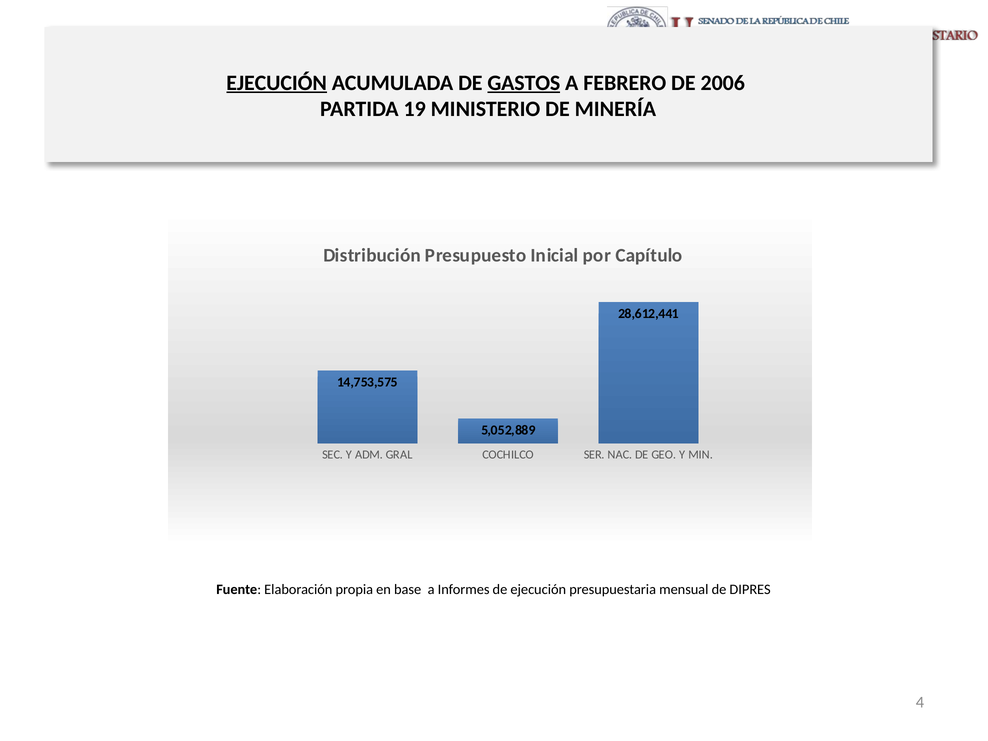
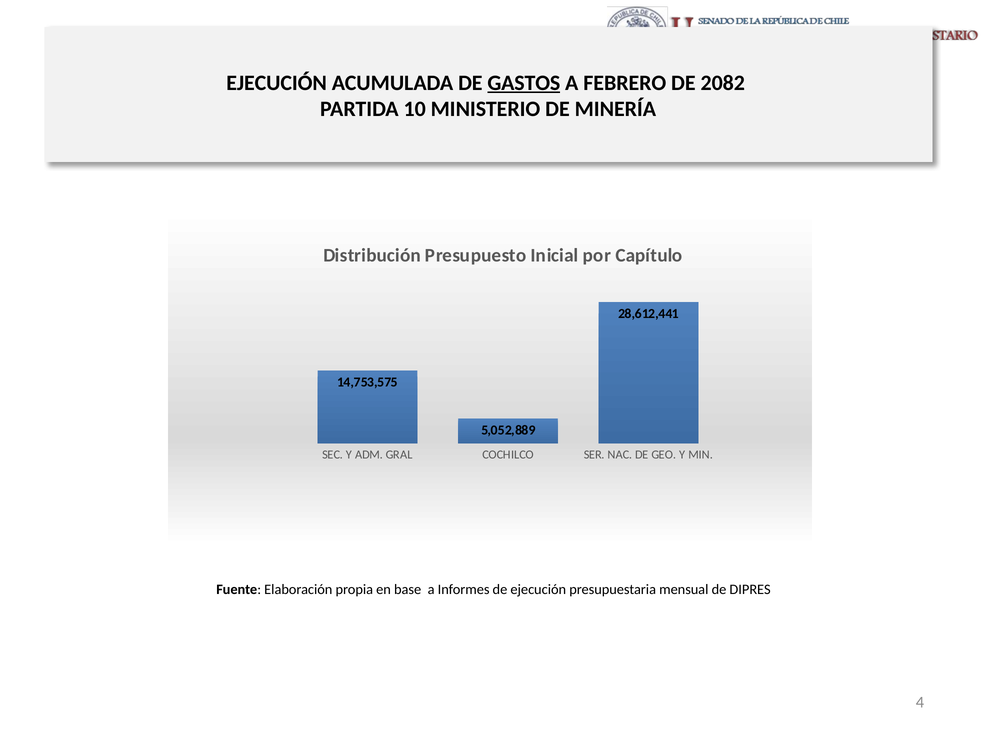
EJECUCIÓN underline: present -> none (277, 83)
2006: 2006 -> 2082 (723, 83)
19: 19 -> 10 (415, 109)
